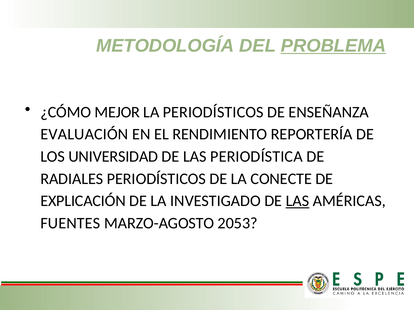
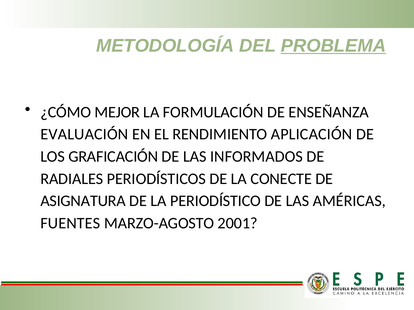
LA PERIODÍSTICOS: PERIODÍSTICOS -> FORMULACIÓN (213, 112)
REPORTERÍA: REPORTERÍA -> APLICACIÓN (312, 135)
UNIVERSIDAD: UNIVERSIDAD -> GRAFICACIÓN (113, 157)
PERIODÍSTICA: PERIODÍSTICA -> INFORMADOS (257, 157)
EXPLICACIÓN: EXPLICACIÓN -> ASIGNATURA (83, 201)
INVESTIGADO: INVESTIGADO -> PERIODÍSTICO (216, 201)
LAS underline: present -> none (297, 201)
2053: 2053 -> 2001 (238, 223)
